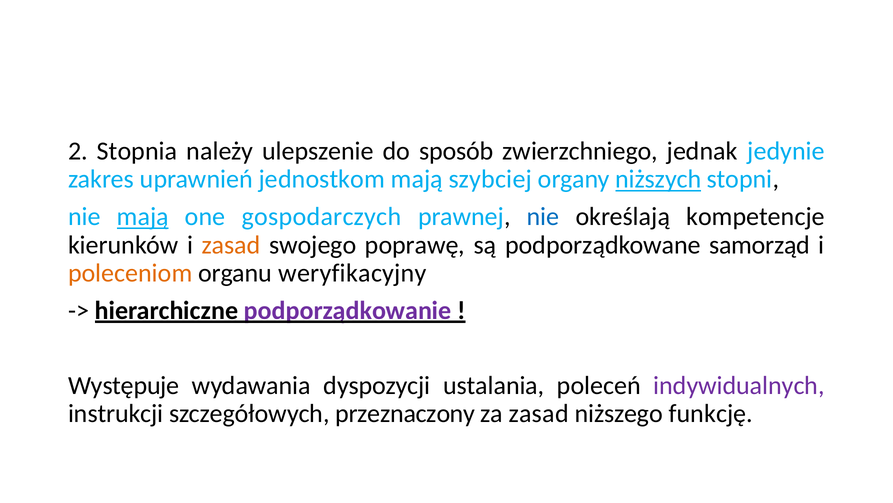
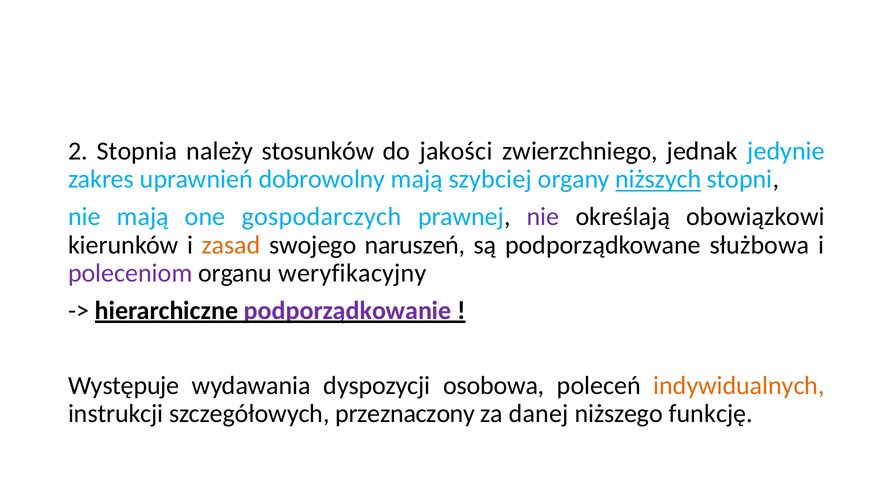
ulepszenie: ulepszenie -> stosunków (318, 151)
sposób: sposób -> jakości (456, 151)
jednostkom: jednostkom -> dobrowolny (322, 179)
mają underline: present -> none (143, 217)
nie colour: blue -> purple (543, 217)
kompetencje: kompetencje -> obowiązkowi (755, 217)
poprawę: poprawę -> naruszeń (415, 245)
samorząd: samorząd -> służbowa (759, 245)
poleceniom colour: orange -> purple (130, 273)
ustalania: ustalania -> osobowa (494, 385)
indywidualnych colour: purple -> orange (739, 385)
za zasad: zasad -> danej (539, 413)
